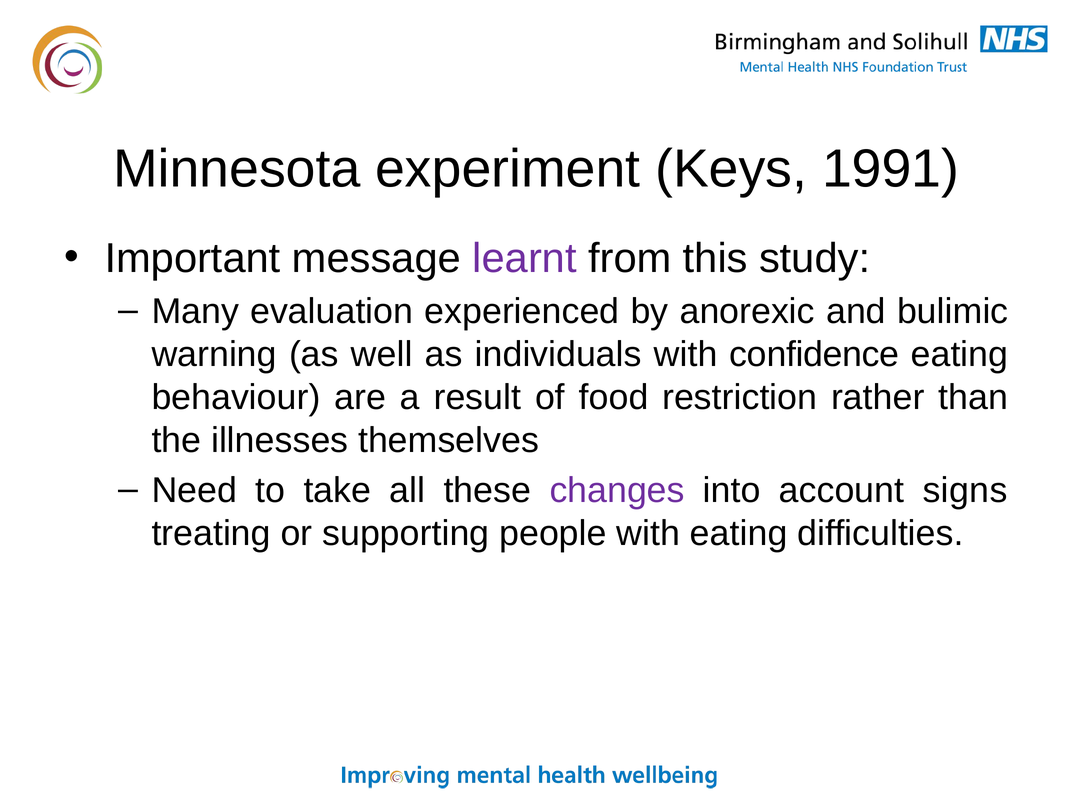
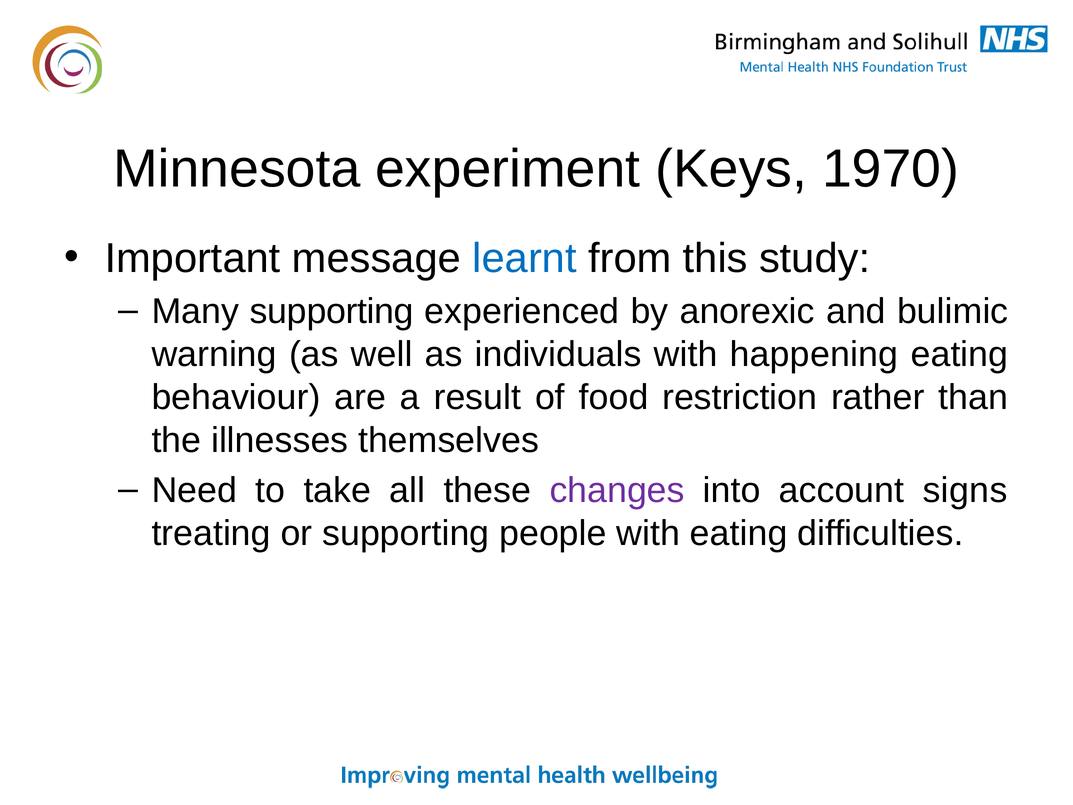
1991: 1991 -> 1970 (891, 169)
learnt colour: purple -> blue (525, 258)
Many evaluation: evaluation -> supporting (332, 311)
confidence: confidence -> happening (814, 354)
